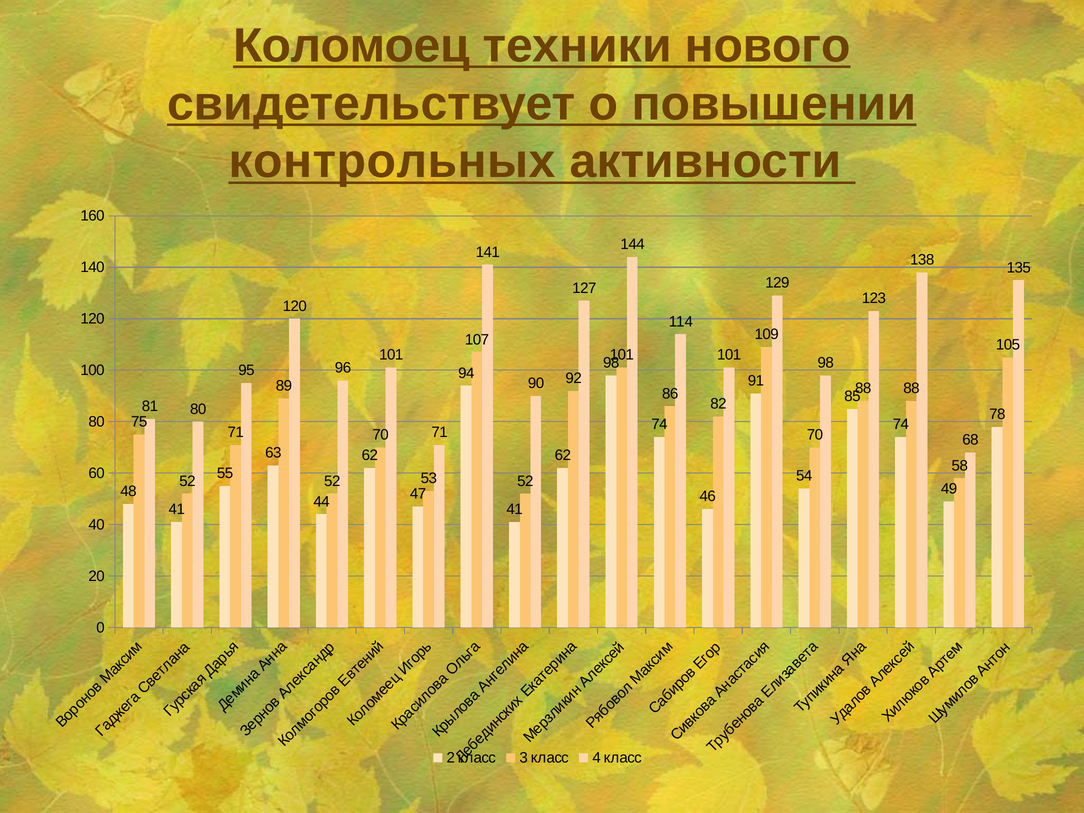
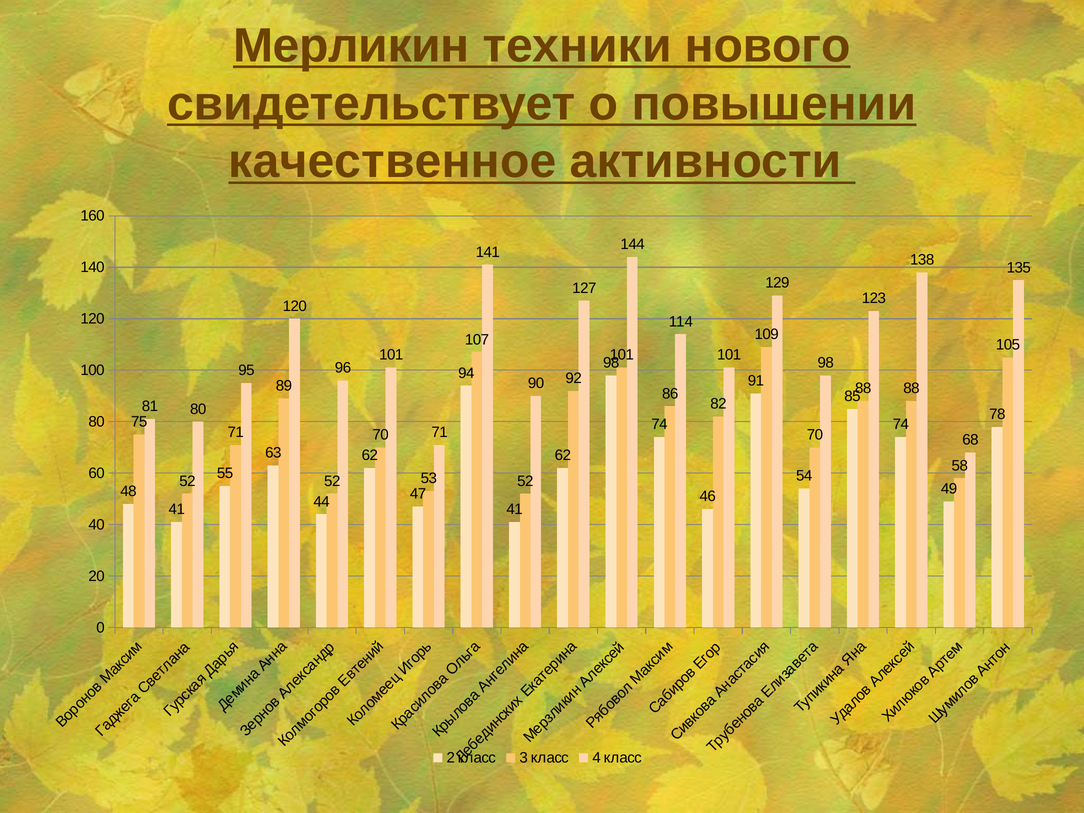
Коломоец: Коломоец -> Мерликин (351, 46)
контрольных: контрольных -> качественное (392, 161)
